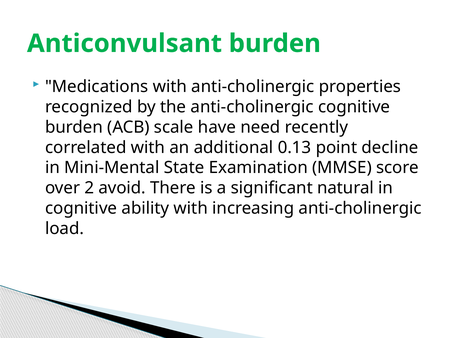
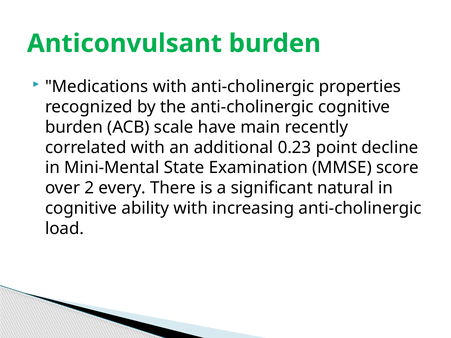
need: need -> main (260, 127)
0.13: 0.13 -> 0.23 (295, 148)
avoid: avoid -> every (122, 188)
